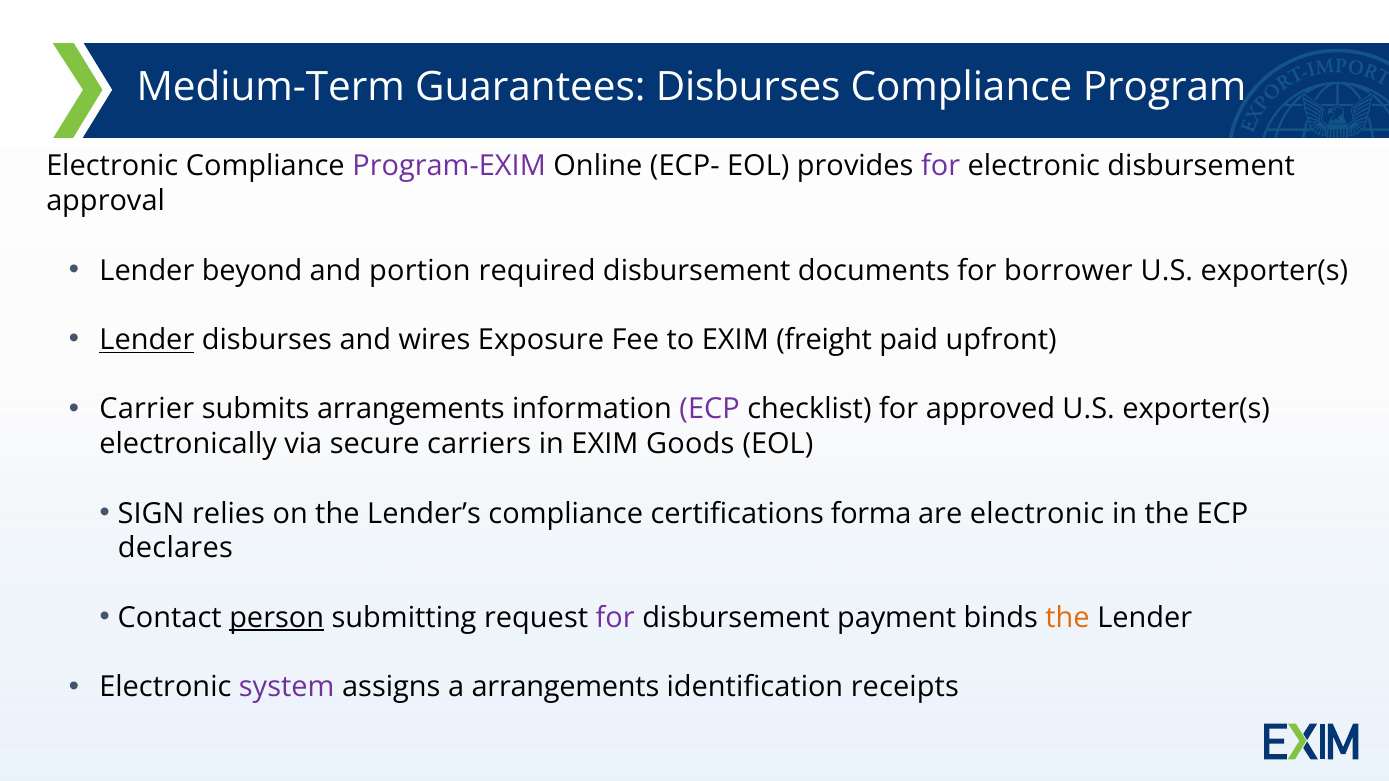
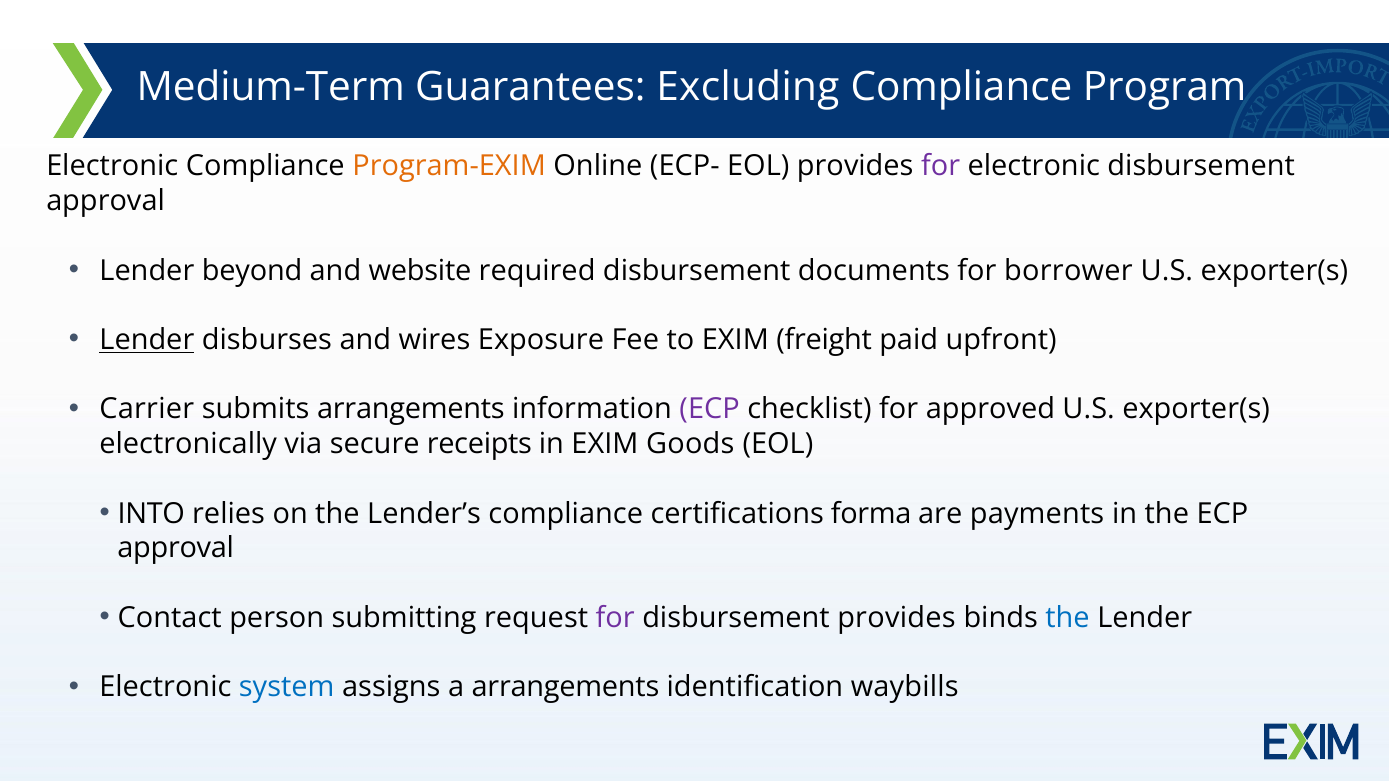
Guarantees Disburses: Disburses -> Excluding (748, 87)
Program-EXIM colour: purple -> orange (449, 166)
portion: portion -> website (420, 271)
carriers: carriers -> receipts (479, 444)
SIGN: SIGN -> INTO (151, 514)
are electronic: electronic -> payments (1037, 514)
declares: declares -> approval (176, 549)
person underline: present -> none (277, 618)
disbursement payment: payment -> provides (896, 618)
the colour: orange -> blue (1068, 618)
system colour: purple -> blue (287, 688)
receipts: receipts -> waybills (905, 688)
